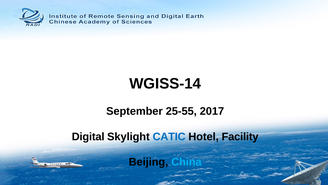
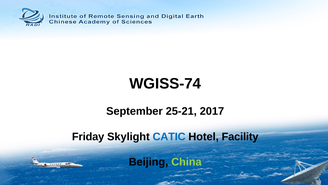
WGISS-14: WGISS-14 -> WGISS-74 (165, 83)
25-55: 25-55 -> 25-21 (181, 111)
Digital: Digital -> Friday (88, 136)
China colour: light blue -> light green (186, 162)
